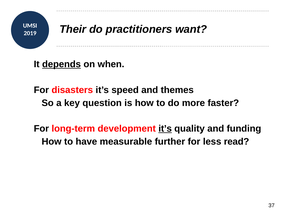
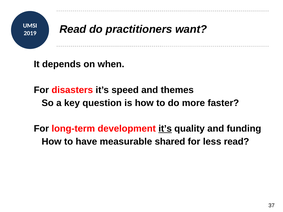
Their: Their -> Read (73, 29)
depends underline: present -> none (61, 64)
further: further -> shared (170, 142)
